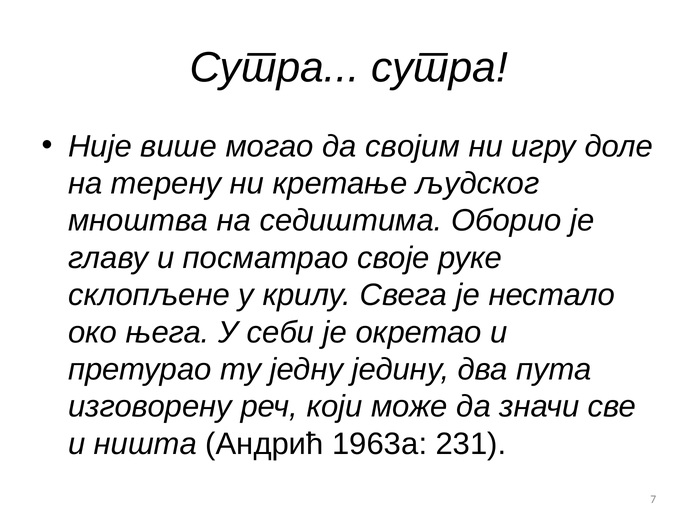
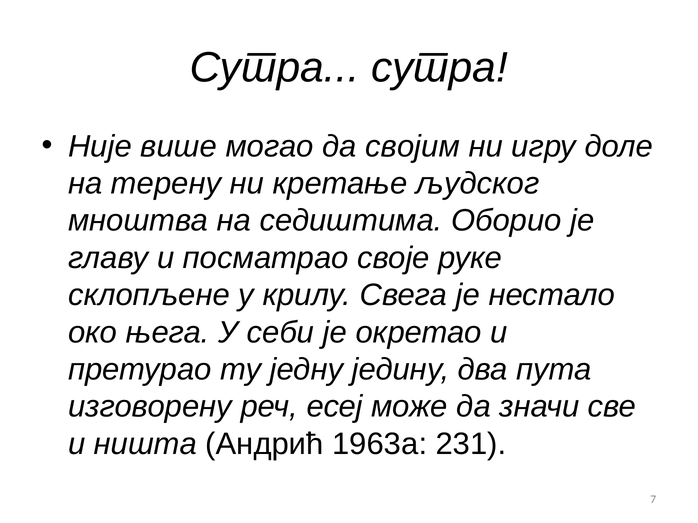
који: који -> есеј (335, 407)
